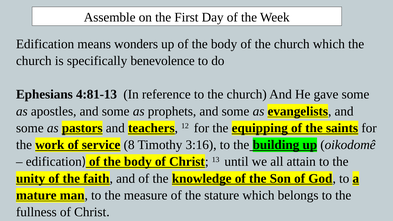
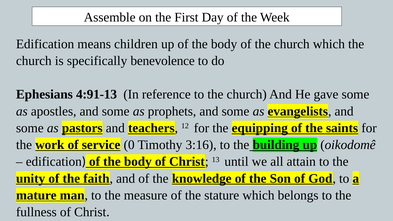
wonders: wonders -> children (136, 44)
4:81-13: 4:81-13 -> 4:91-13 (97, 94)
8: 8 -> 0 (129, 145)
